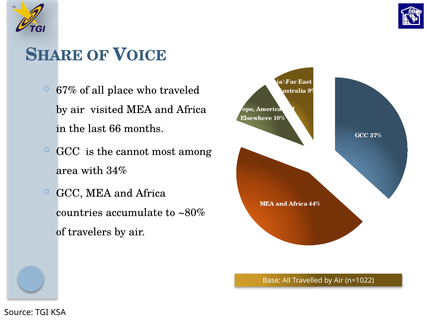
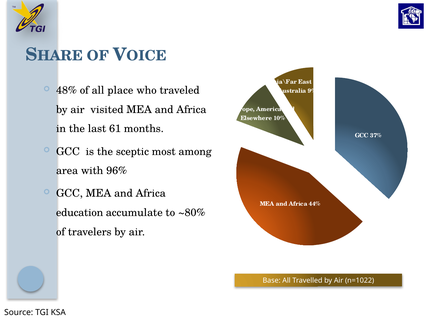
67%: 67% -> 48% (67, 90)
66: 66 -> 61 (115, 129)
cannot: cannot -> sceptic (132, 152)
34%: 34% -> 96% (117, 171)
countries: countries -> education (80, 213)
